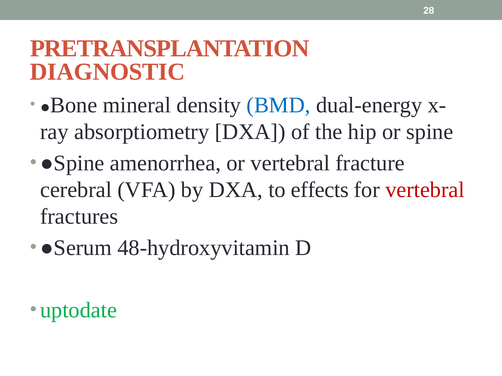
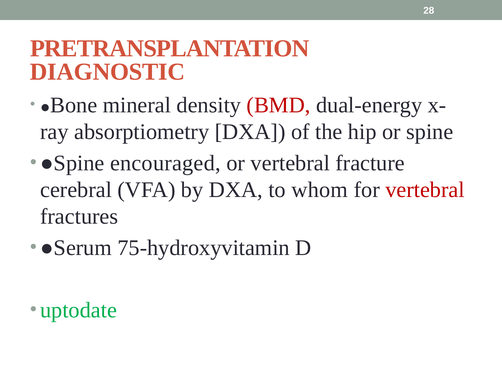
BMD colour: blue -> red (278, 105)
amenorrhea: amenorrhea -> encouraged (165, 163)
effects: effects -> whom (320, 190)
48-hydroxyvitamin: 48-hydroxyvitamin -> 75-hydroxyvitamin (204, 248)
